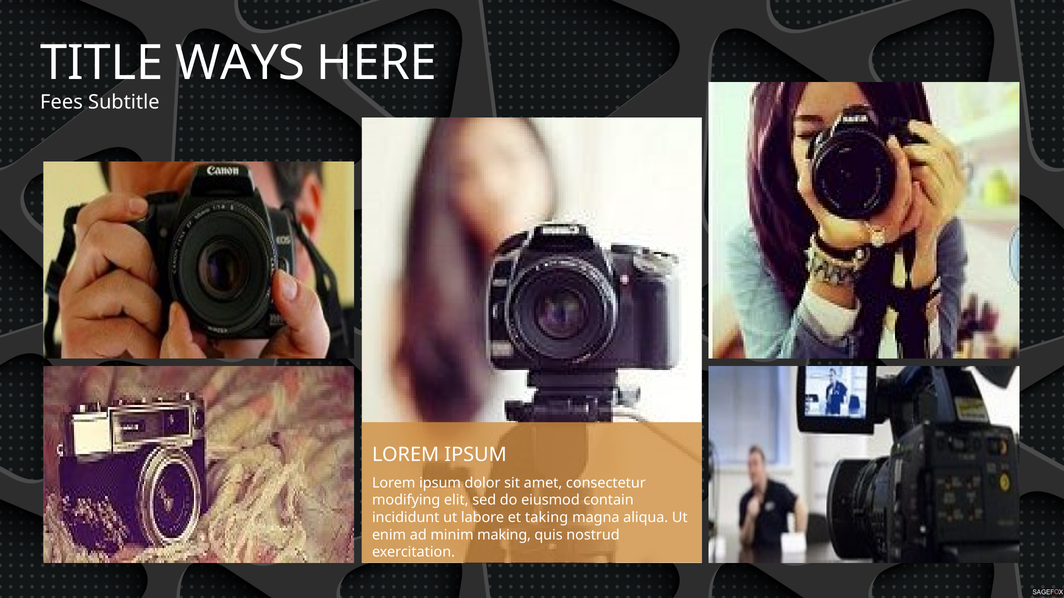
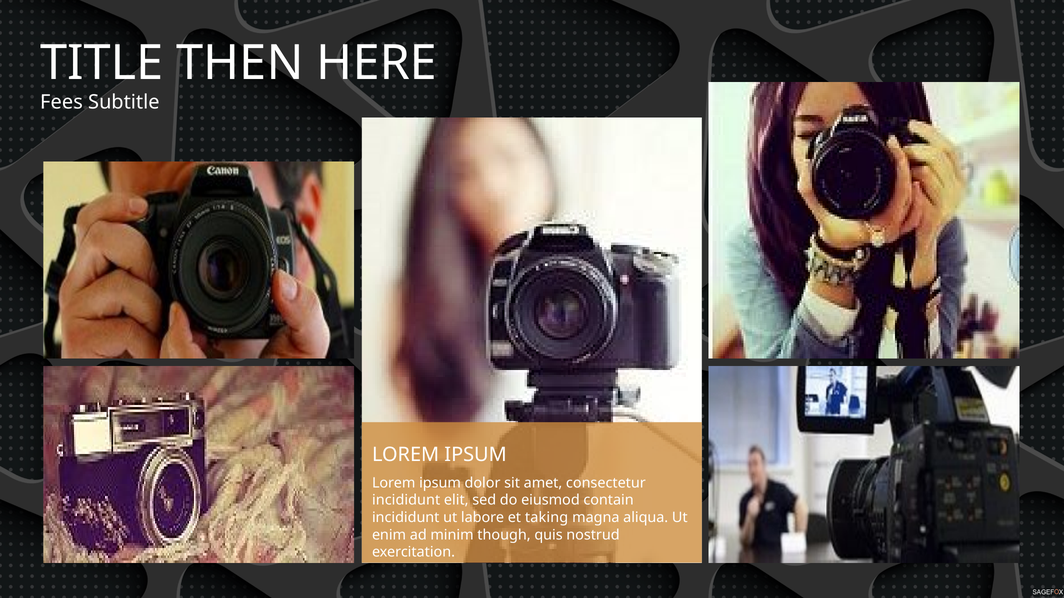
WAYS: WAYS -> THEN (240, 63)
modifying: modifying -> incididunt (406, 501)
making: making -> though (504, 535)
